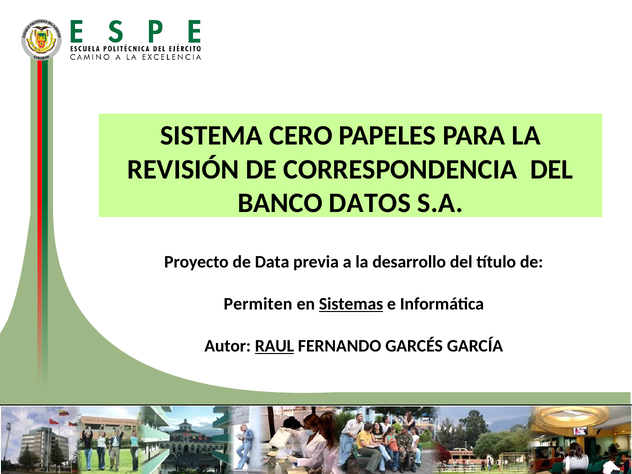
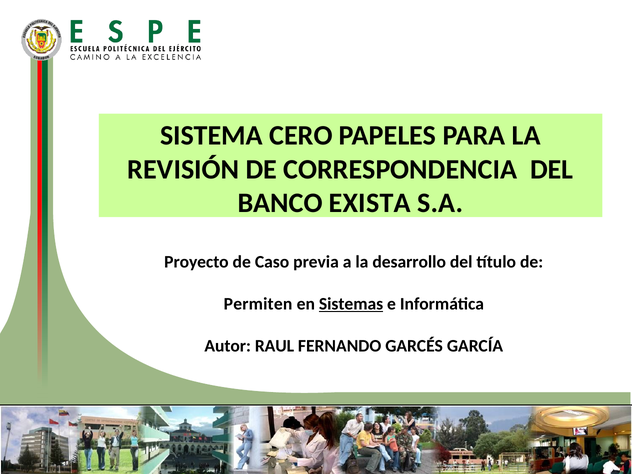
DATOS: DATOS -> EXISTA (370, 203)
Data: Data -> Caso (272, 262)
RAUL underline: present -> none (274, 346)
